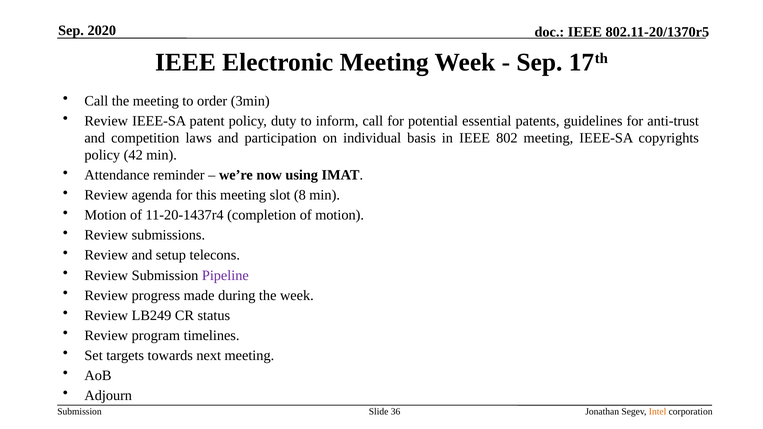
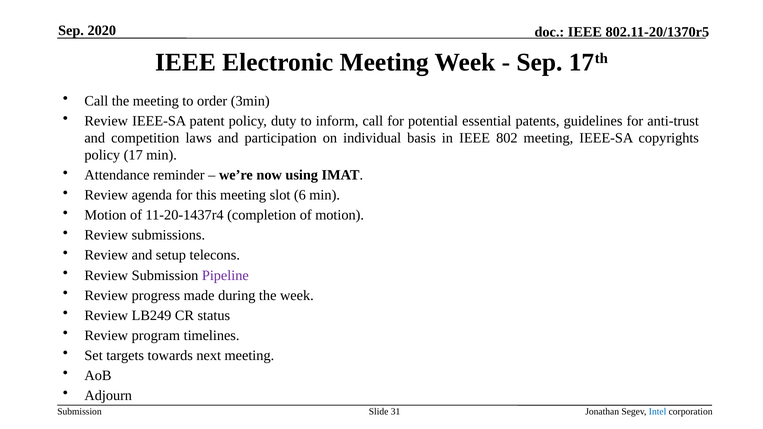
42: 42 -> 17 (133, 155)
8: 8 -> 6 (300, 195)
36: 36 -> 31 (396, 412)
Intel colour: orange -> blue (658, 412)
